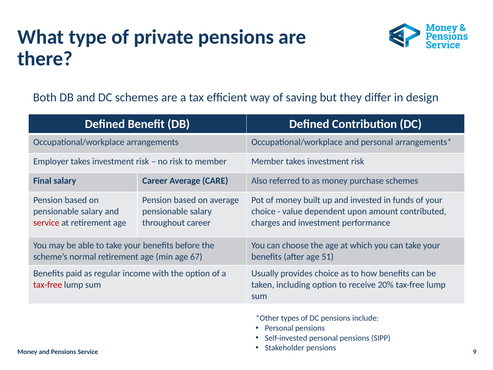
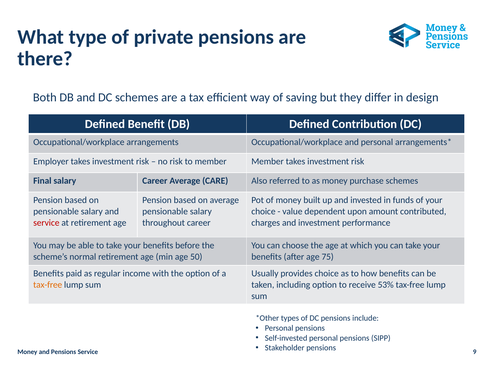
67: 67 -> 50 (196, 256)
51: 51 -> 75 (328, 256)
tax-free colour: red -> orange (48, 285)
20%: 20% -> 53% (386, 285)
